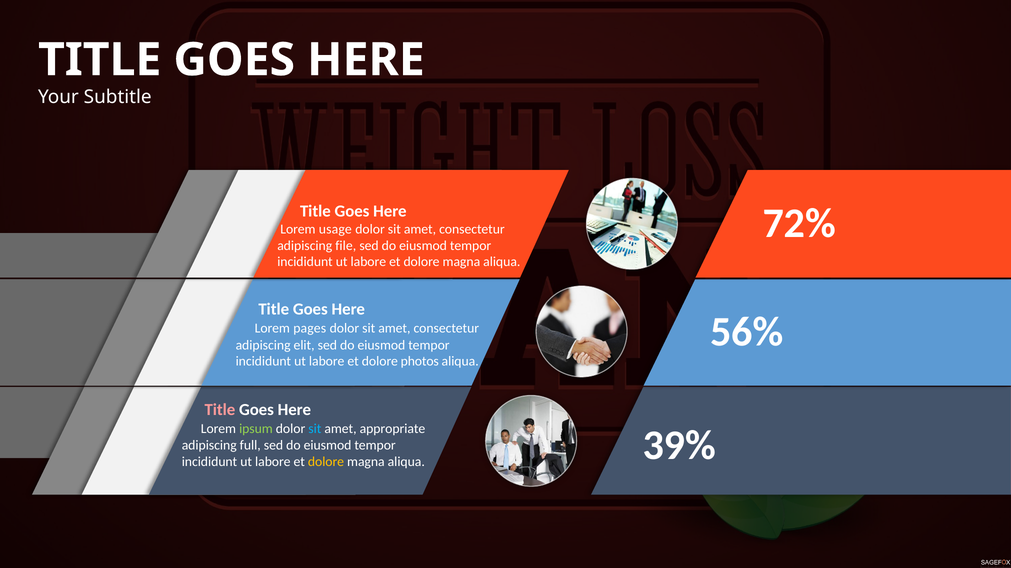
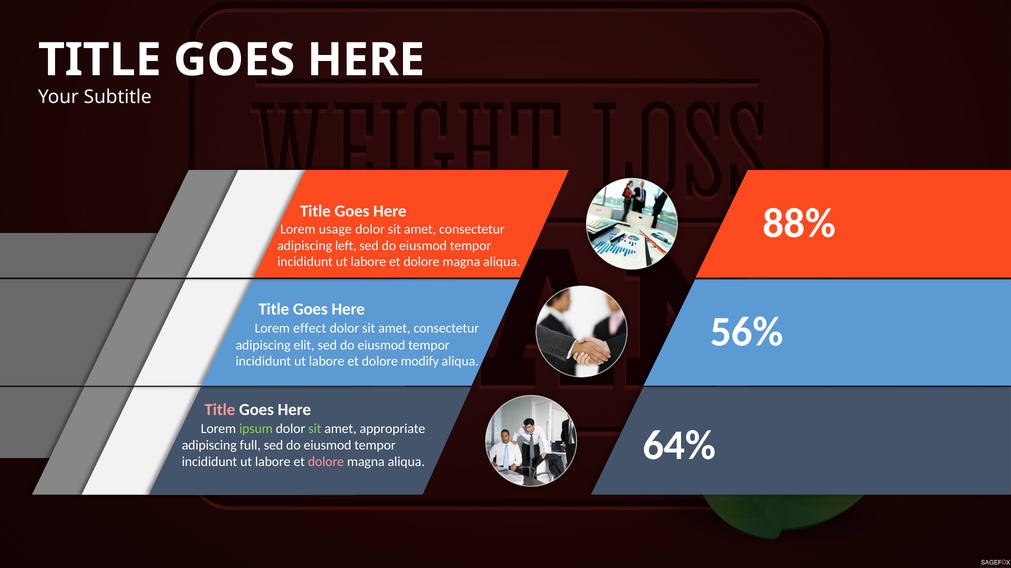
72%: 72% -> 88% (799, 224)
file: file -> left (346, 246)
pages: pages -> effect (310, 329)
photos: photos -> modify (420, 362)
sit colour: light blue -> light green (315, 429)
39%: 39% -> 64% (679, 446)
dolore colour: yellow -> pink (326, 462)
